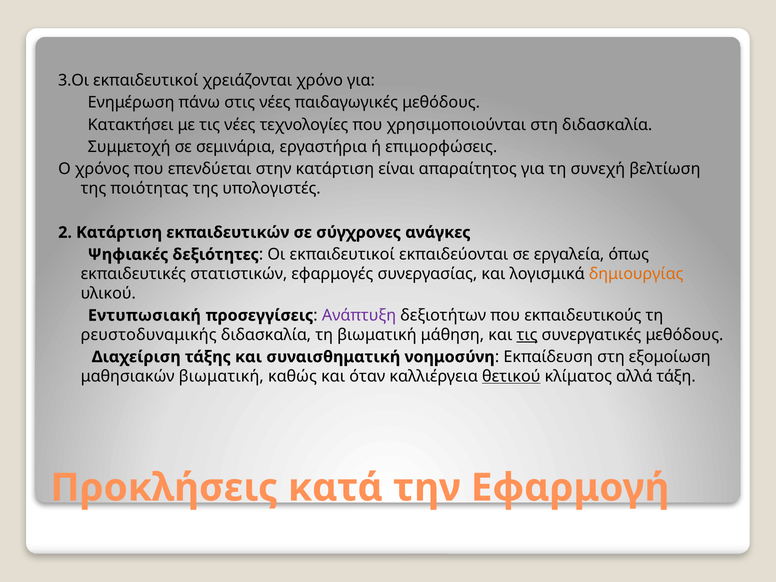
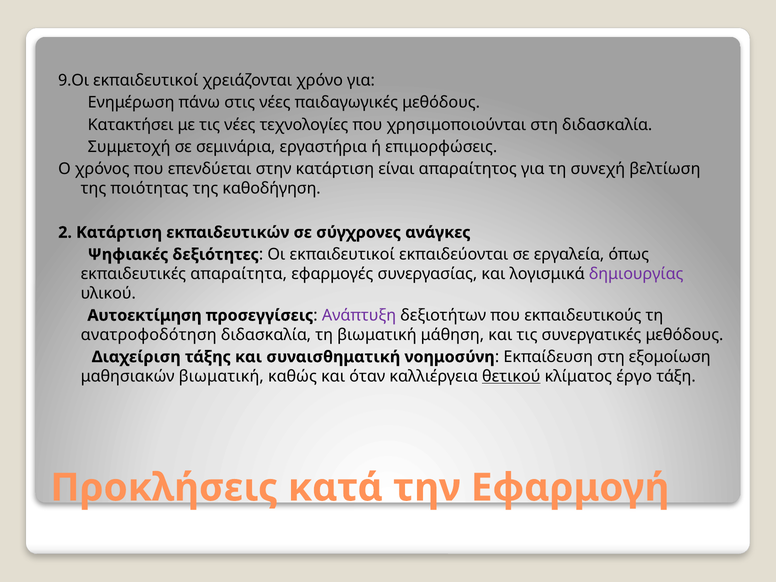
3.Οι: 3.Οι -> 9.Οι (74, 81)
υπολογιστές: υπολογιστές -> καθοδήγηση (272, 188)
στατιστικών: στατιστικών -> απαραίτητα (239, 274)
δημιουργίας colour: orange -> purple (636, 274)
Εντυπωσιακή: Εντυπωσιακή -> Αυτοεκτίμηση (145, 315)
ρευστοδυναμικής: ρευστοδυναμικής -> ανατροφοδότηση (149, 335)
τις underline: present -> none (527, 335)
αλλά: αλλά -> έργο (634, 376)
